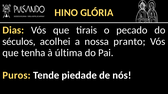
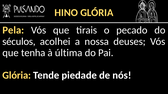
Dias: Dias -> Pela (13, 30)
pranto: pranto -> deuses (130, 42)
Puros: Puros -> Glória (17, 76)
